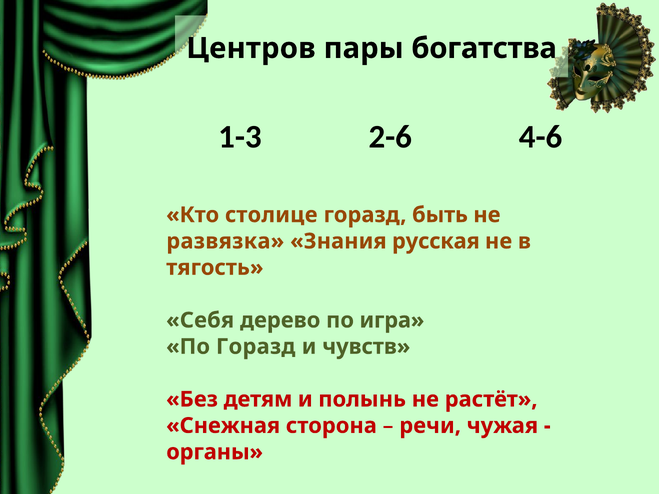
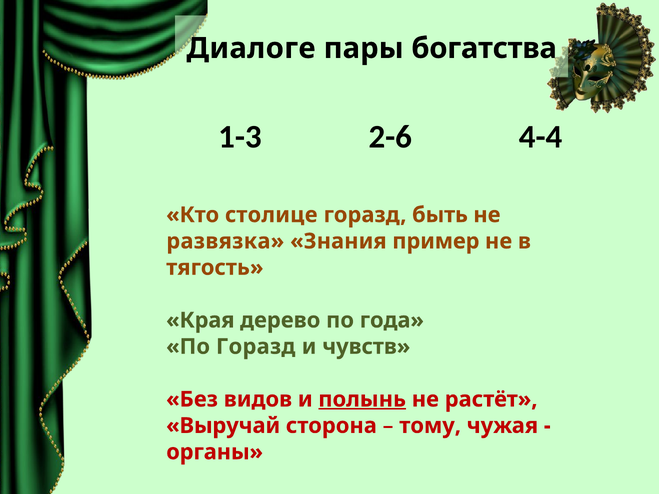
Центров: Центров -> Диалоге (251, 48)
4-6: 4-6 -> 4-4 (541, 137)
pyccкaя: pyccкaя -> пример (436, 241)
Себя: Себя -> Края (200, 320)
игра: игра -> года (392, 320)
детям: детям -> видов (258, 400)
полынь underline: none -> present (362, 400)
Снежная: Снежная -> Выpyчaй (223, 426)
речи: речи -> тому (430, 426)
